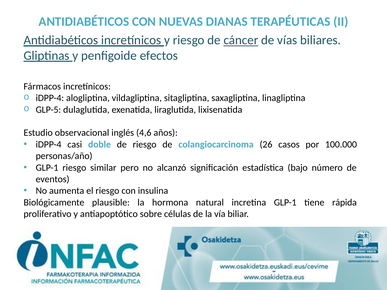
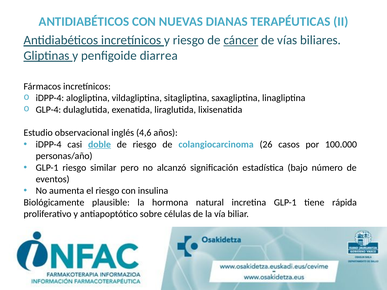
efectos: efectos -> diarrea (159, 56)
GLP-5: GLP-5 -> GLP-4 (48, 110)
doble underline: none -> present (100, 145)
